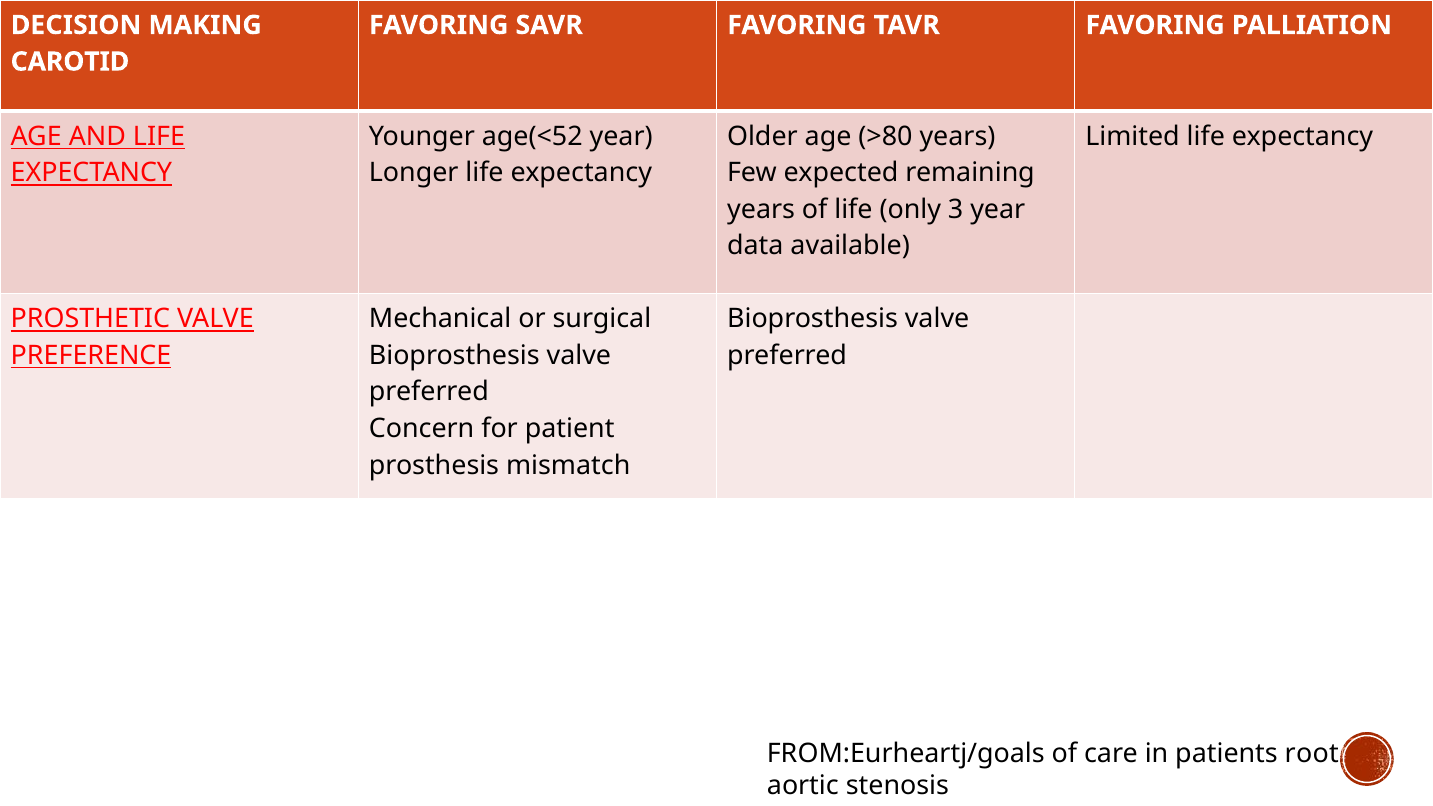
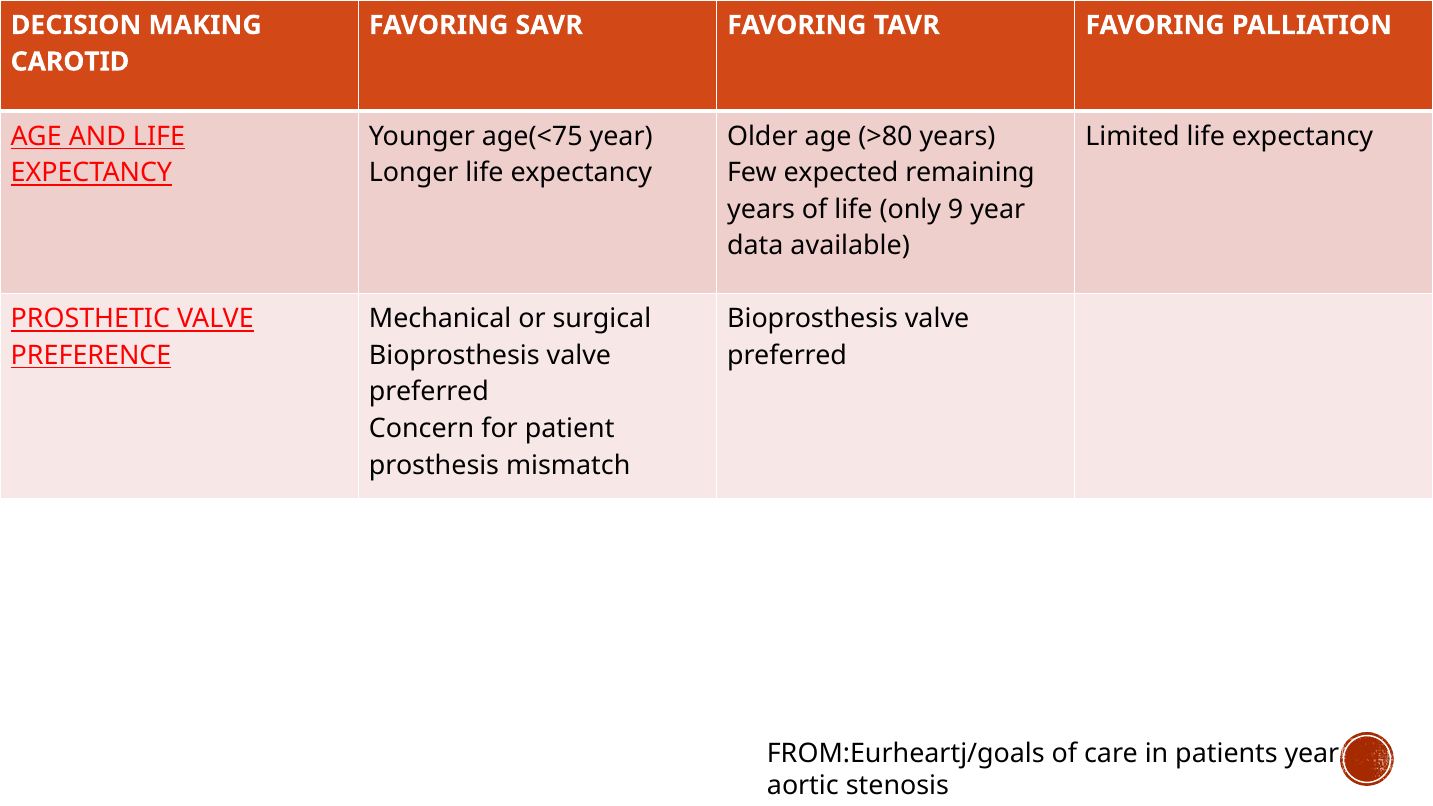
age(<52: age(<52 -> age(<75 (532, 136)
3: 3 -> 9 (956, 209)
patients root: root -> year (1312, 753)
